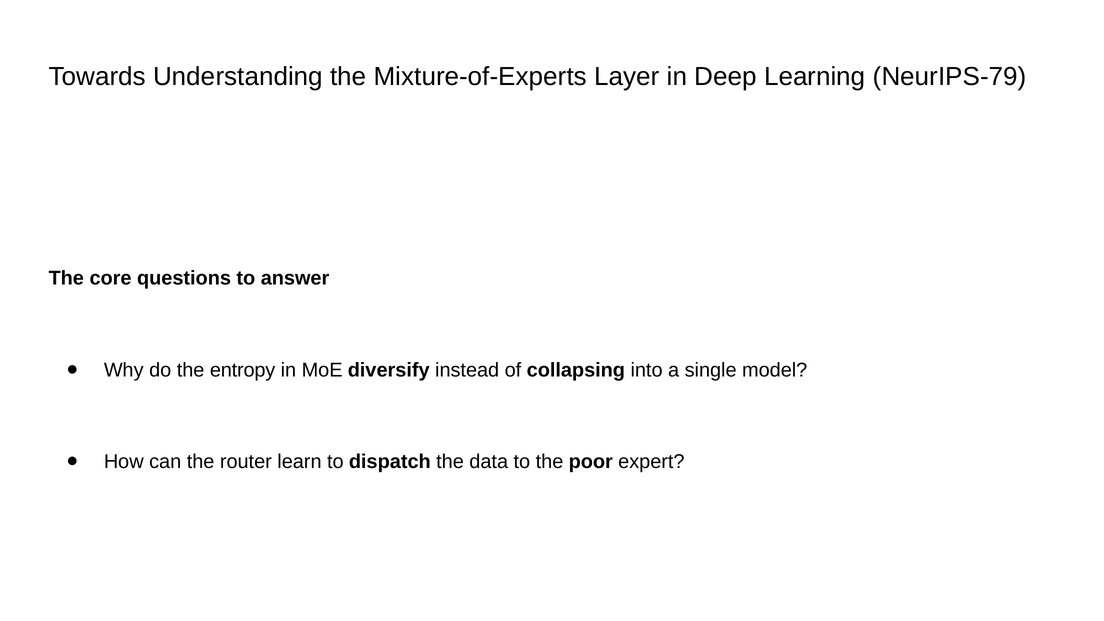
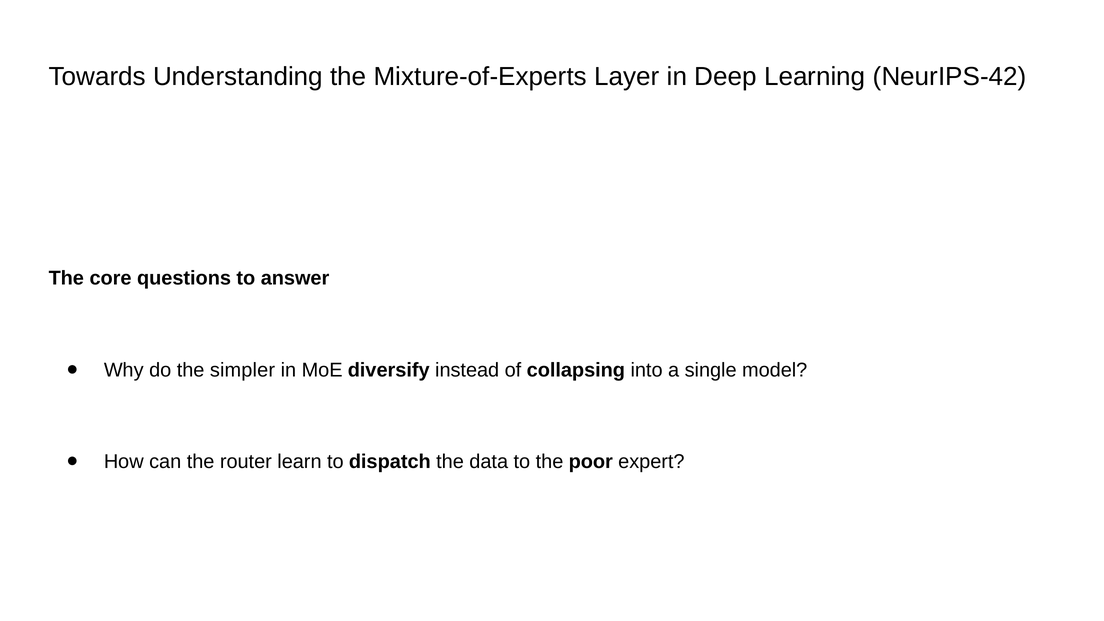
NeurIPS-79: NeurIPS-79 -> NeurIPS-42 (950, 77)
entropy: entropy -> simpler (242, 370)
